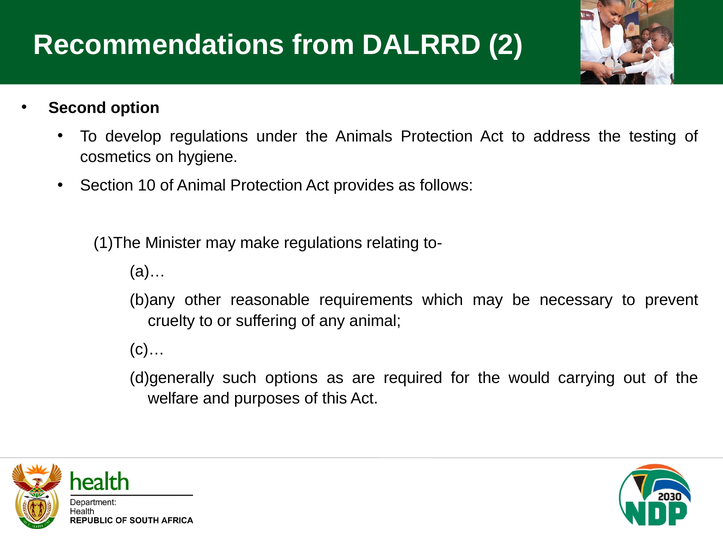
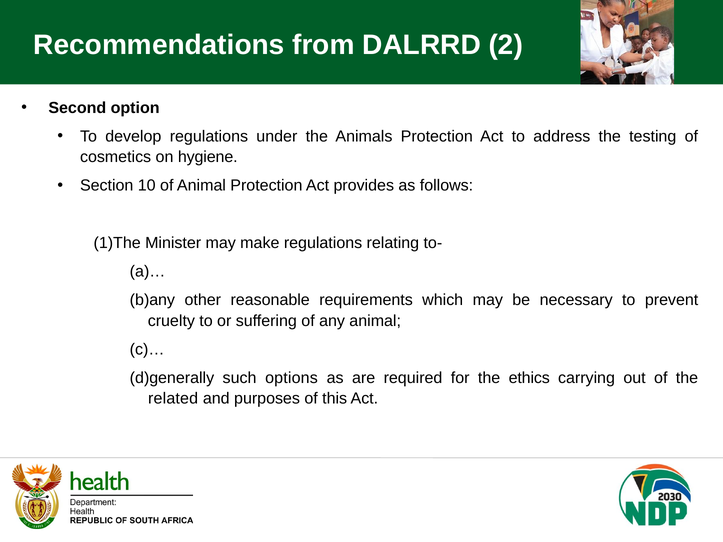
would: would -> ethics (529, 378)
welfare: welfare -> related (173, 399)
